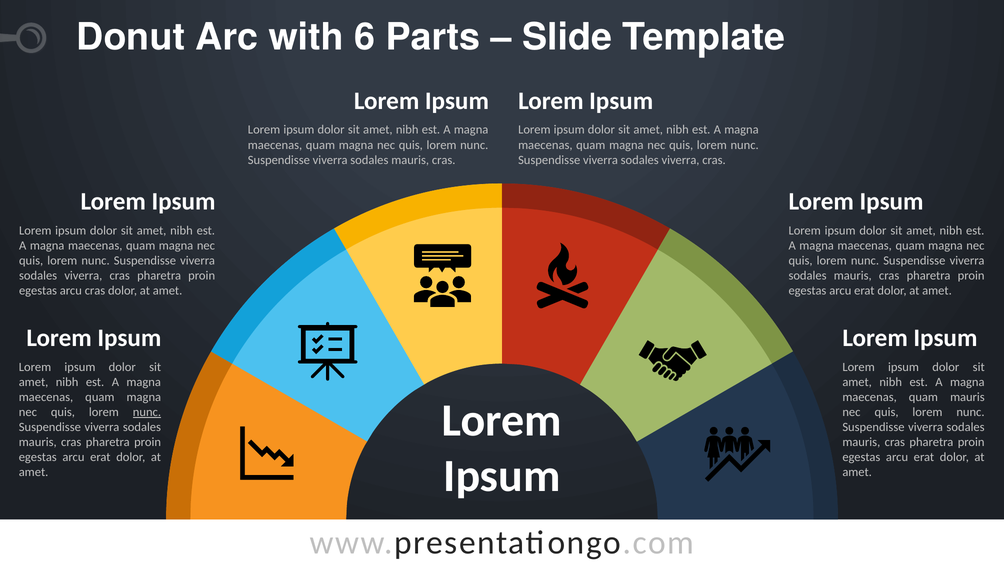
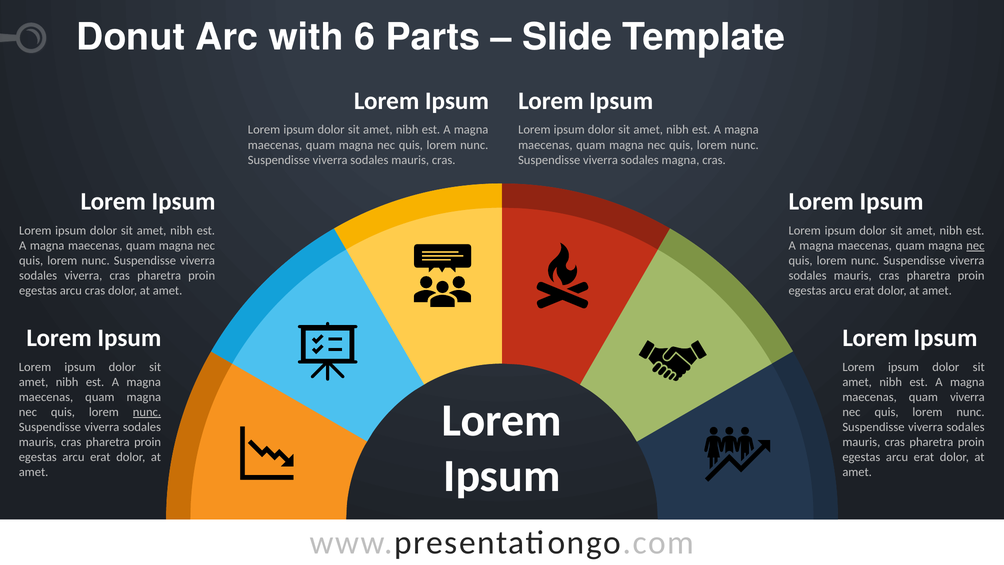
viverra: viverra -> magna (681, 160)
nec underline: none -> present (975, 245)
quam mauris: mauris -> viverra (967, 397)
